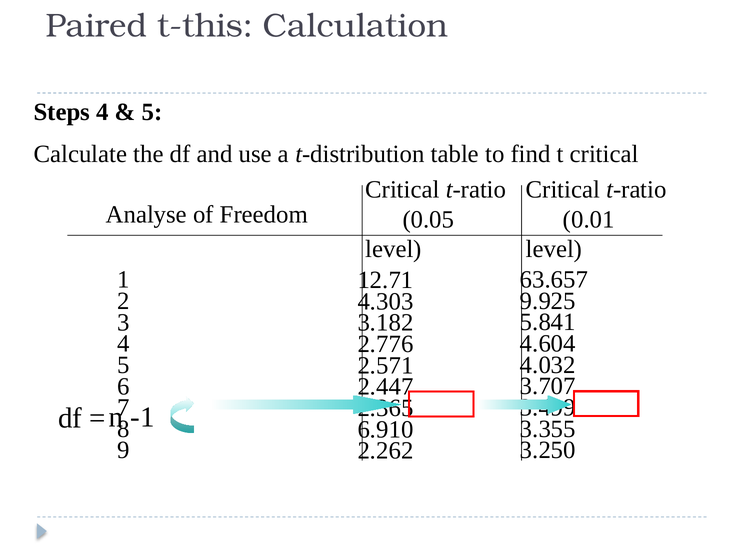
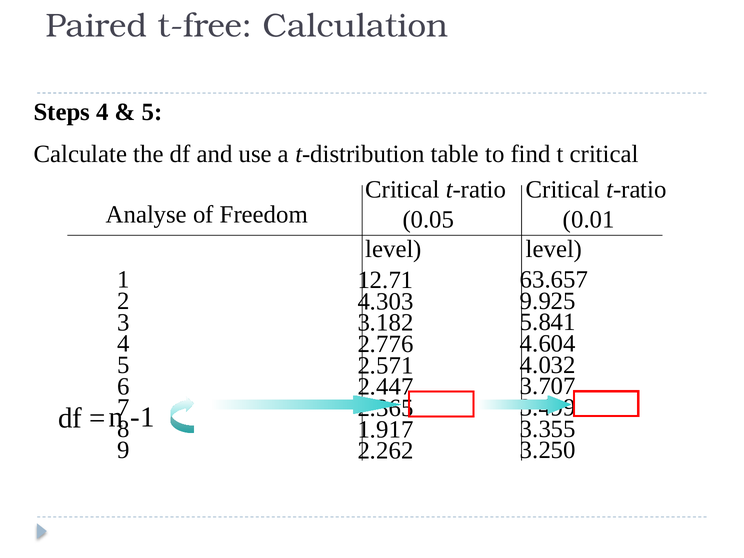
t-this: t-this -> t-free (205, 26)
6.910: 6.910 -> 1.917 (385, 429)
